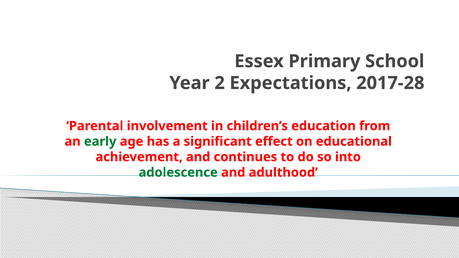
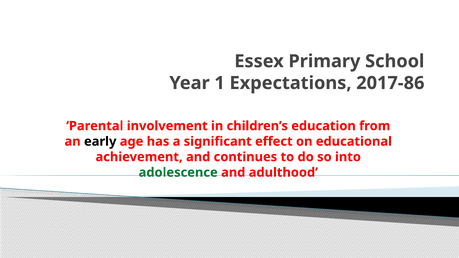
2: 2 -> 1 (220, 83)
2017-28: 2017-28 -> 2017-86 (390, 83)
early colour: green -> black (100, 142)
